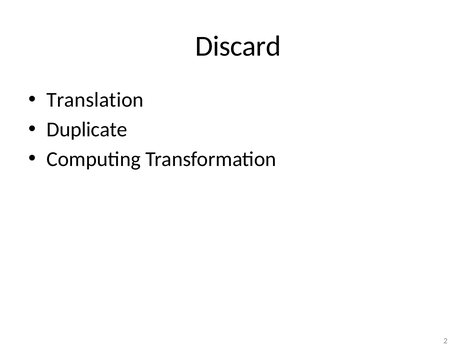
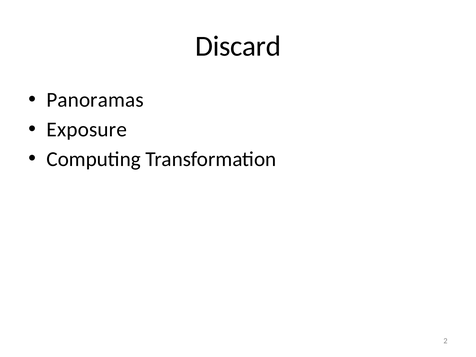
Translation: Translation -> Panoramas (95, 100)
Duplicate: Duplicate -> Exposure (87, 129)
